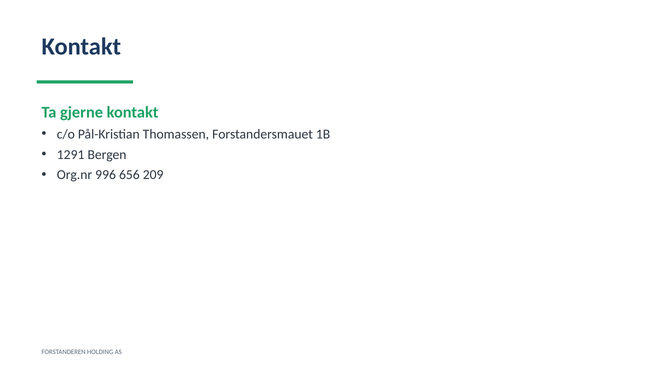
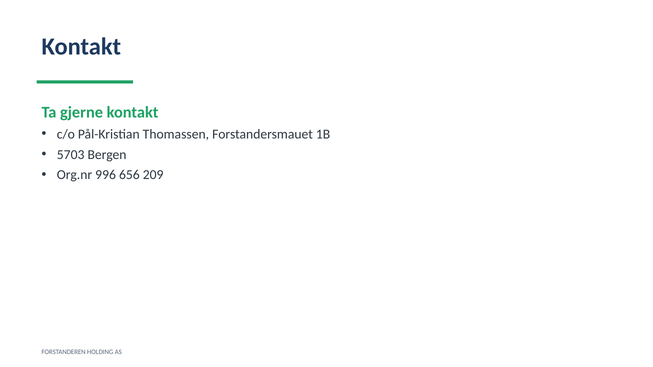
1291: 1291 -> 5703 (71, 155)
